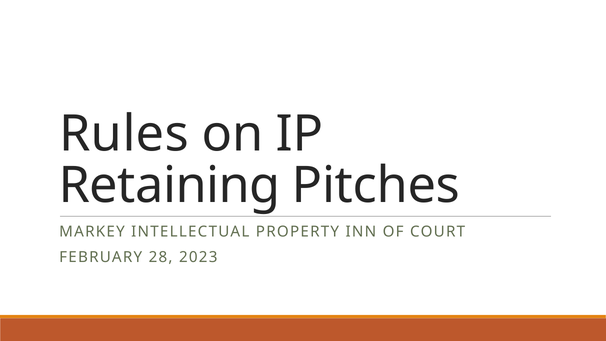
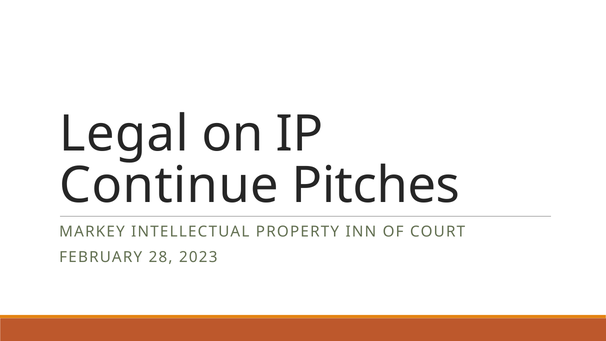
Rules: Rules -> Legal (124, 134)
Retaining: Retaining -> Continue (169, 186)
